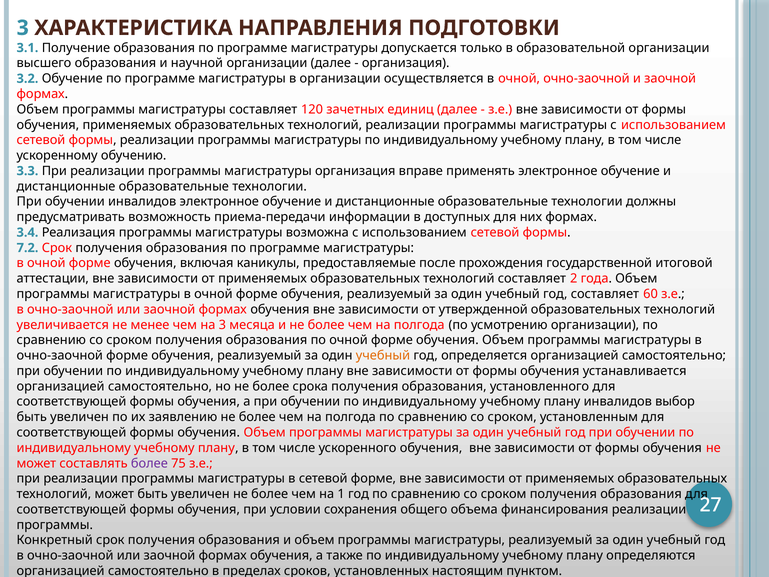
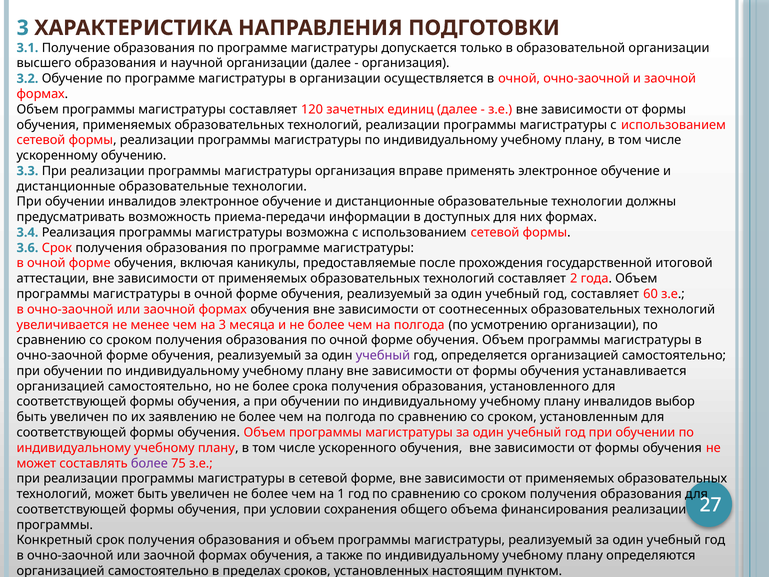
7.2: 7.2 -> 3.6 (28, 248)
утвержденной: утвержденной -> соотнесенных (483, 309)
учебный colour: orange -> purple (383, 355)
